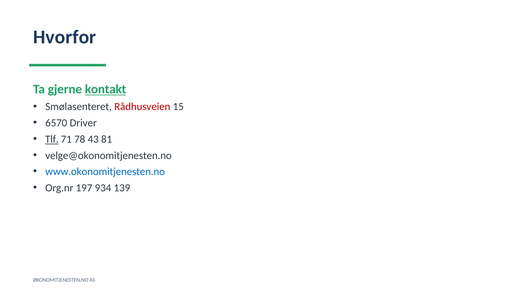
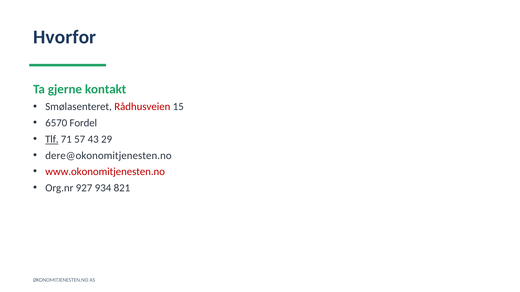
kontakt underline: present -> none (106, 90)
Driver: Driver -> Fordel (83, 123)
78: 78 -> 57 (80, 139)
81: 81 -> 29 (107, 139)
velge@okonomitjenesten.no: velge@okonomitjenesten.no -> dere@okonomitjenesten.no (108, 156)
www.okonomitjenesten.no colour: blue -> red (105, 172)
197: 197 -> 927 (84, 188)
139: 139 -> 821 (122, 188)
